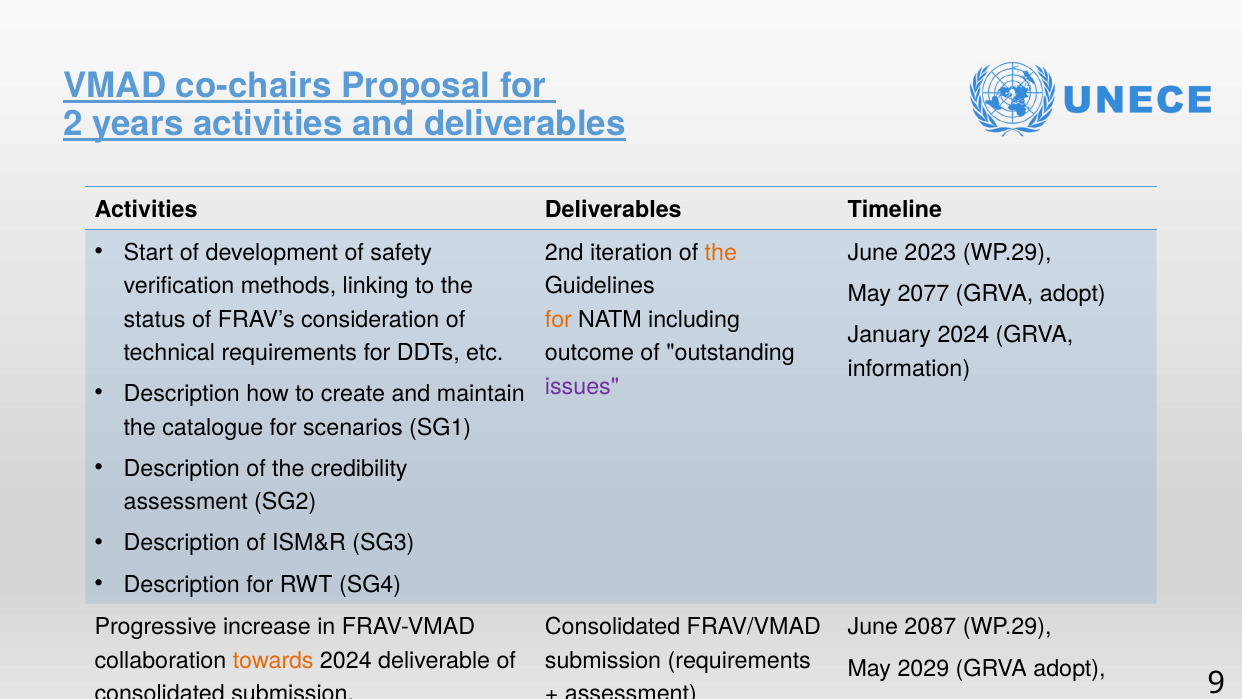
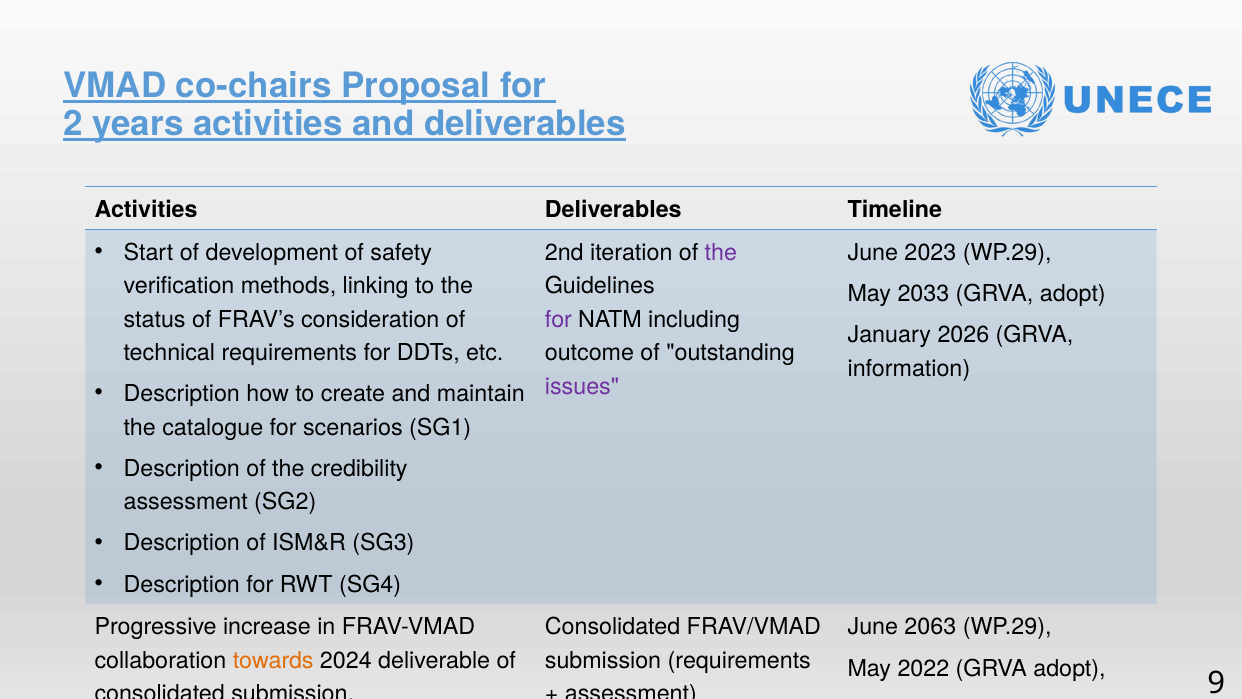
the colour: orange -> purple (721, 253)
2077: 2077 -> 2033 (923, 294)
for colour: orange -> purple (558, 320)
2024: 2024 -> 2026 (963, 335)
2087: 2087 -> 2063 (930, 627)
2029: 2029 -> 2022 (923, 668)
